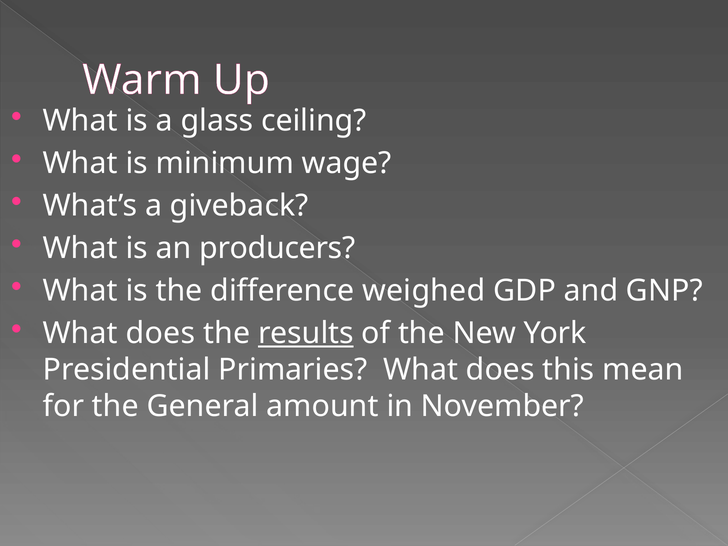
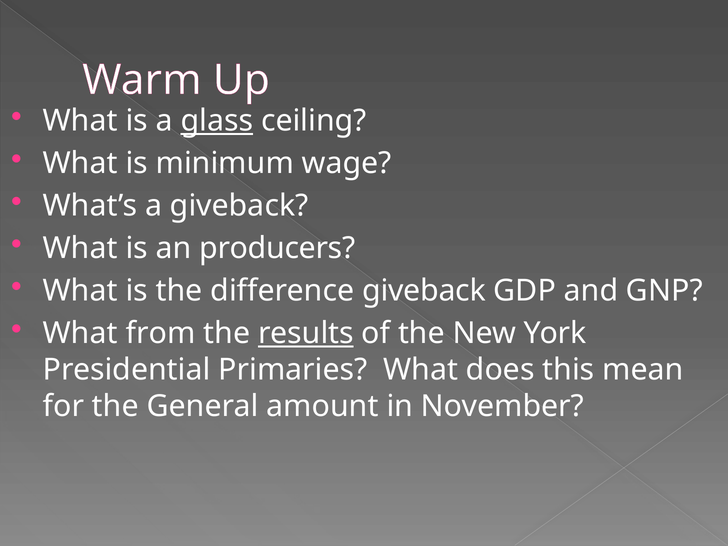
glass underline: none -> present (217, 121)
difference weighed: weighed -> giveback (424, 291)
does: does -> from (160, 333)
